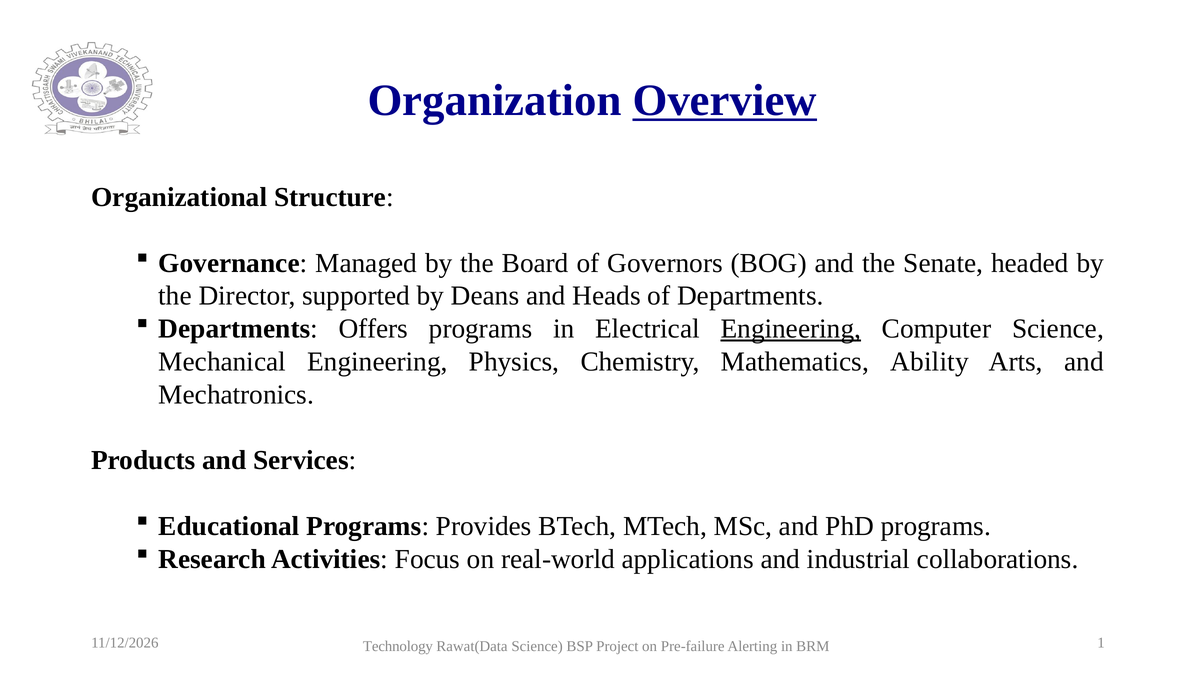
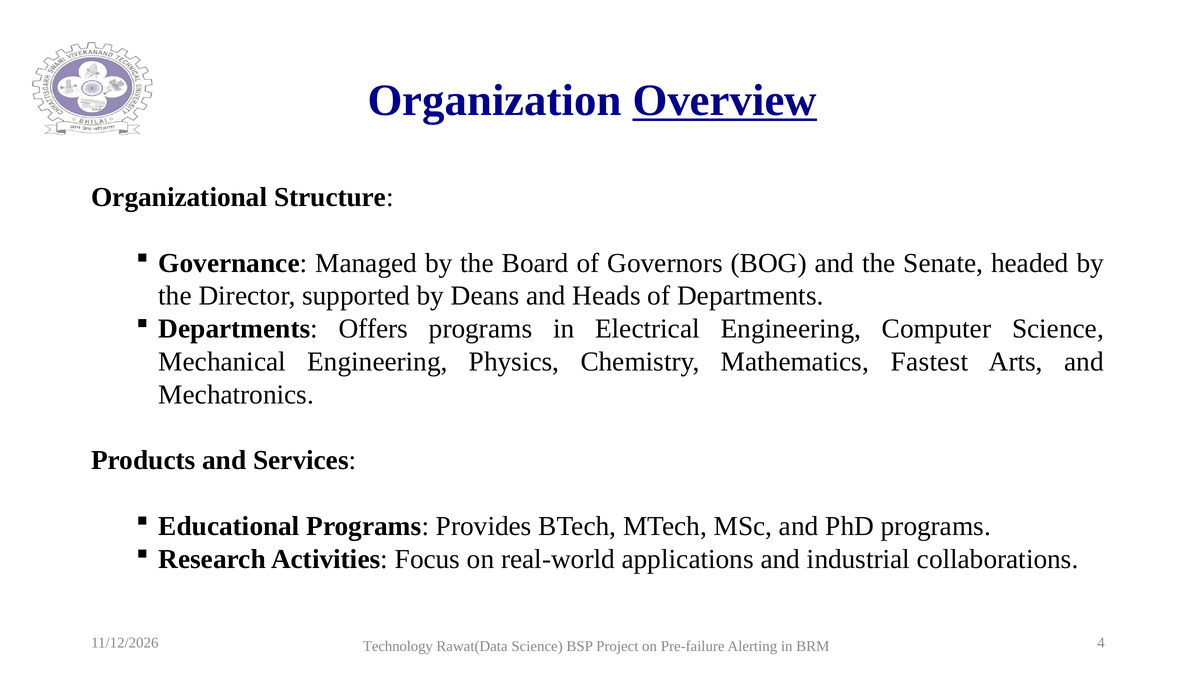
Engineering underline: present -> none (791, 329)
Ability: Ability -> Fastest (930, 362)
1: 1 -> 4 (1101, 642)
